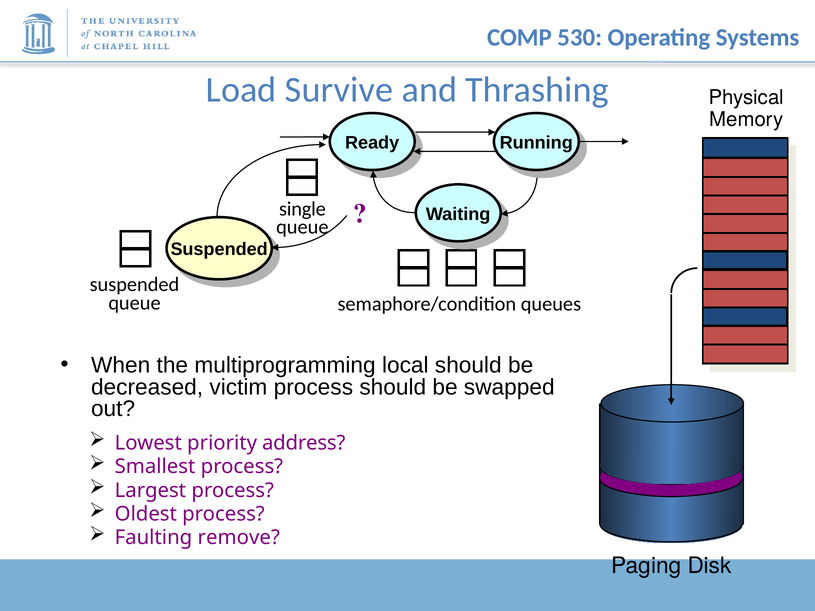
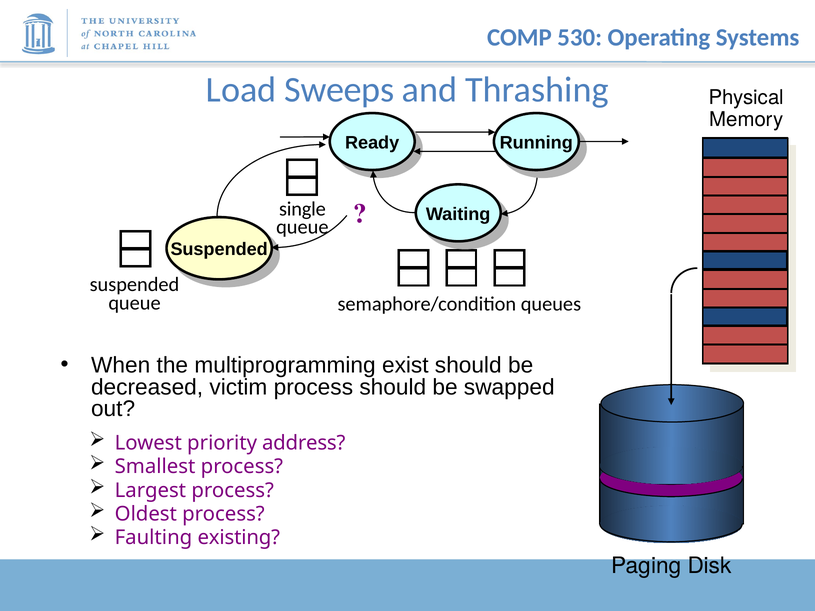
Survive: Survive -> Sweeps (339, 90)
local: local -> exist (405, 365)
remove: remove -> existing (239, 538)
